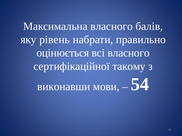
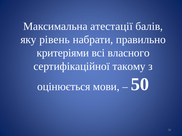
Максимальна власного: власного -> атестації (112, 26)
оцінюється: оцінюється -> критеріями (63, 53)
виконавши: виконавши -> оцінюється (64, 87)
54: 54 -> 50 (140, 85)
